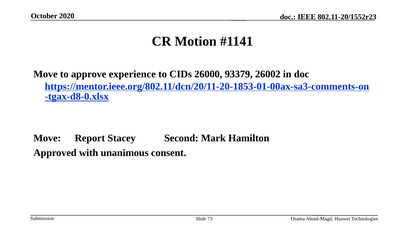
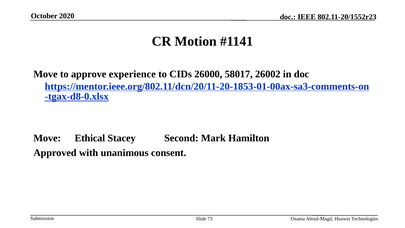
93379: 93379 -> 58017 (239, 74)
Report: Report -> Ethical (90, 138)
